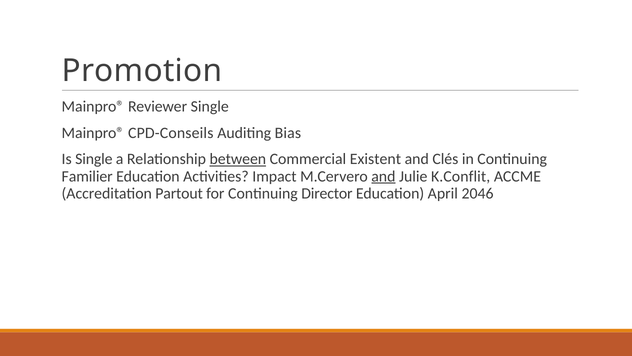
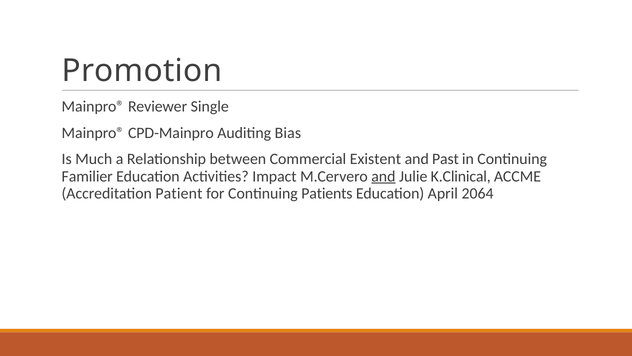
CPD-Conseils: CPD-Conseils -> CPD-Mainpro (171, 133)
Is Single: Single -> Much (94, 159)
between underline: present -> none (238, 159)
Clés: Clés -> Past (445, 159)
K.Conflit: K.Conflit -> K.Clinical (461, 176)
Partout: Partout -> Patient (179, 193)
Director: Director -> Patients (327, 193)
2046: 2046 -> 2064 (478, 193)
